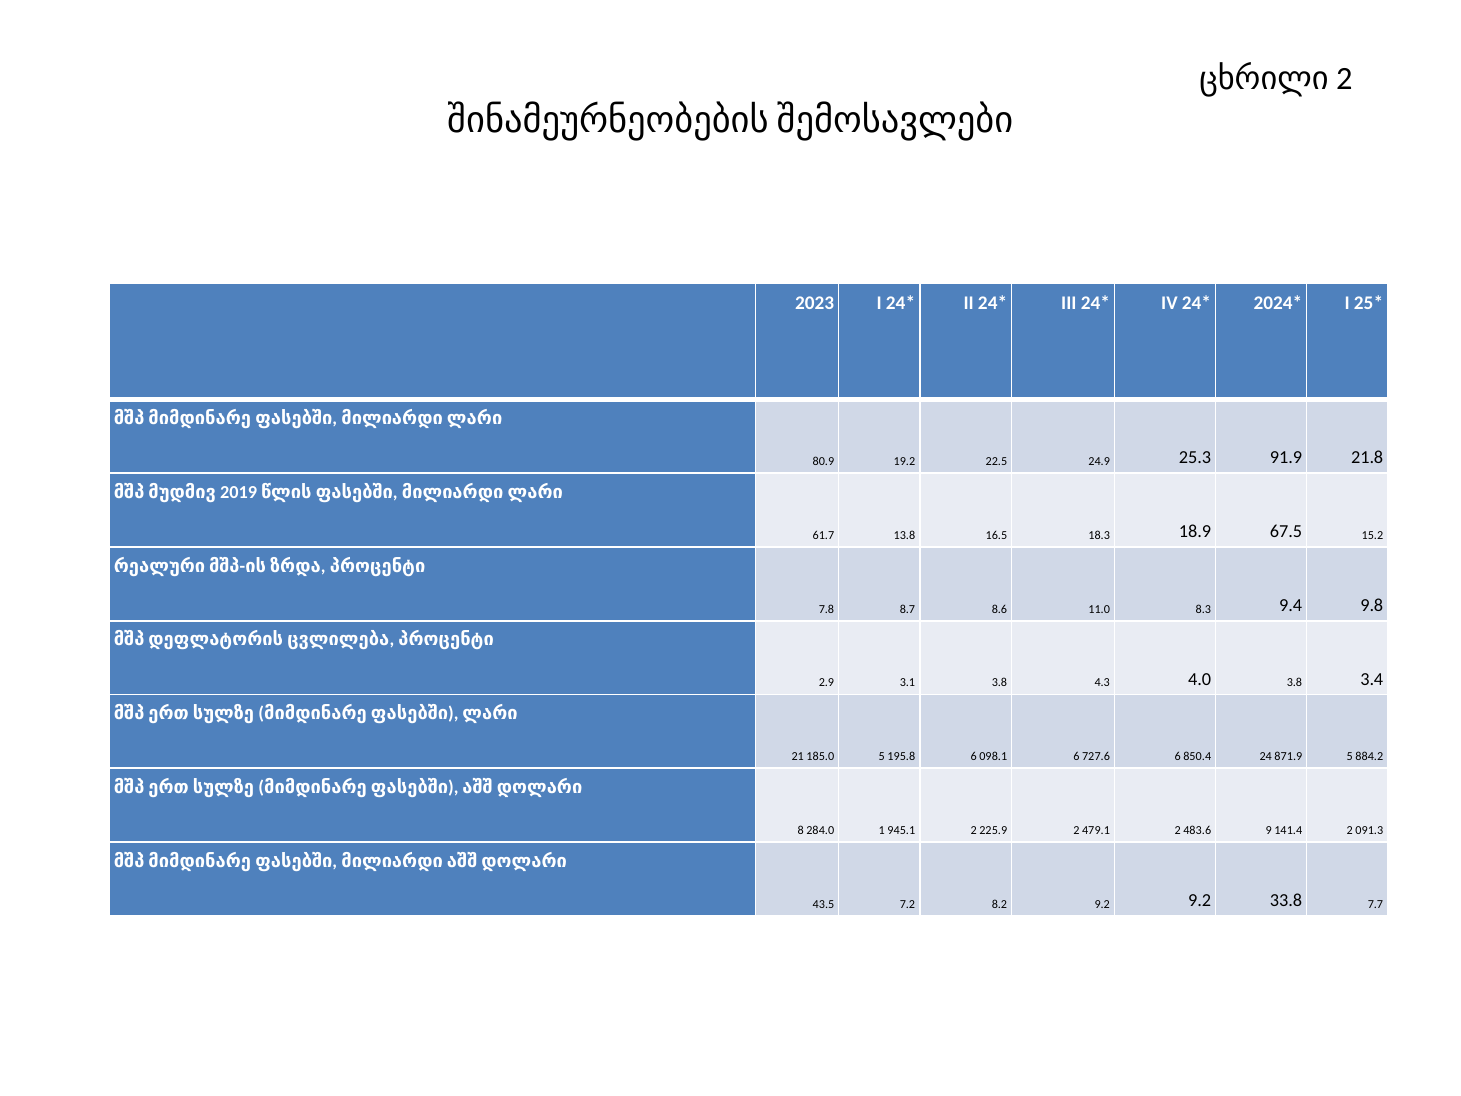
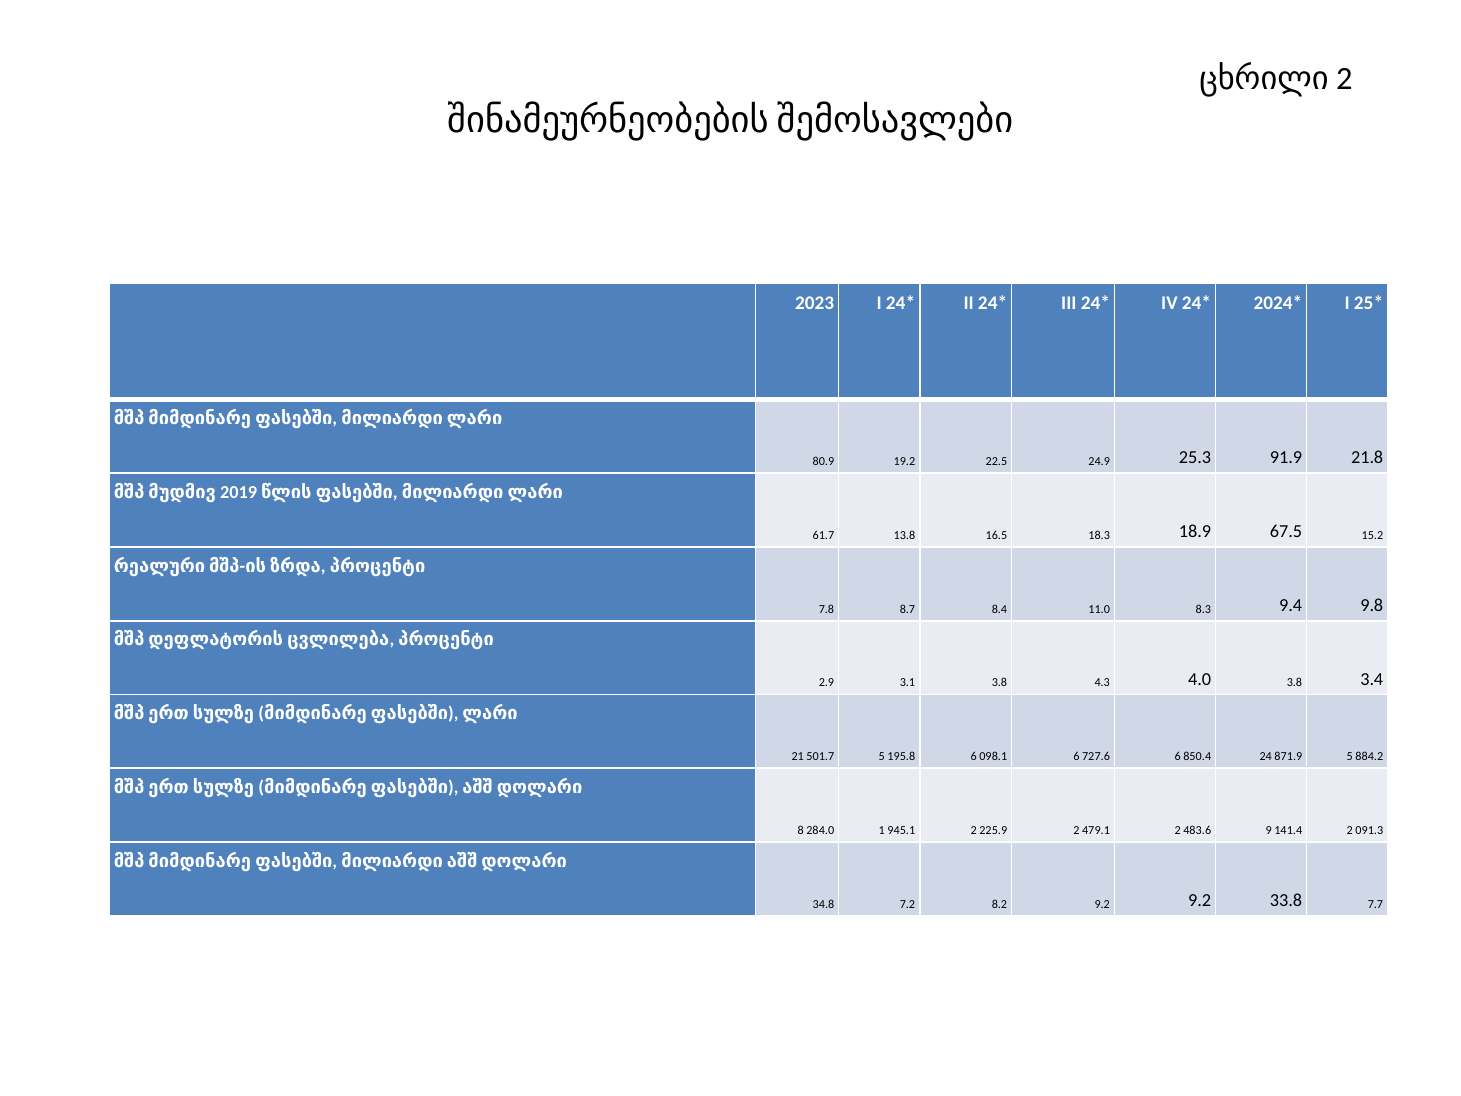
8.6: 8.6 -> 8.4 (999, 609)
185.0: 185.0 -> 501.7 (820, 756)
43.5: 43.5 -> 34.8 (823, 904)
